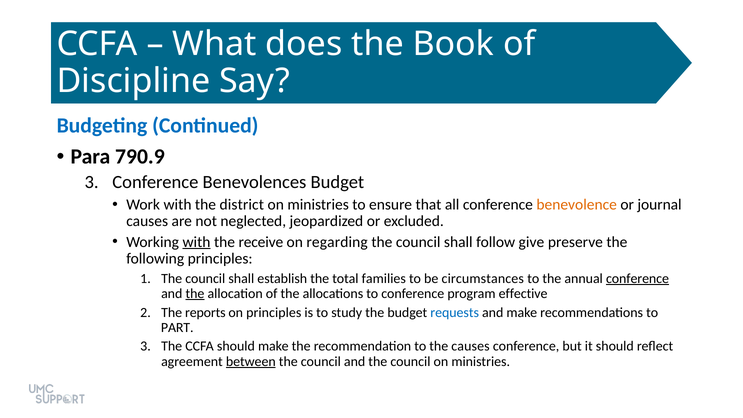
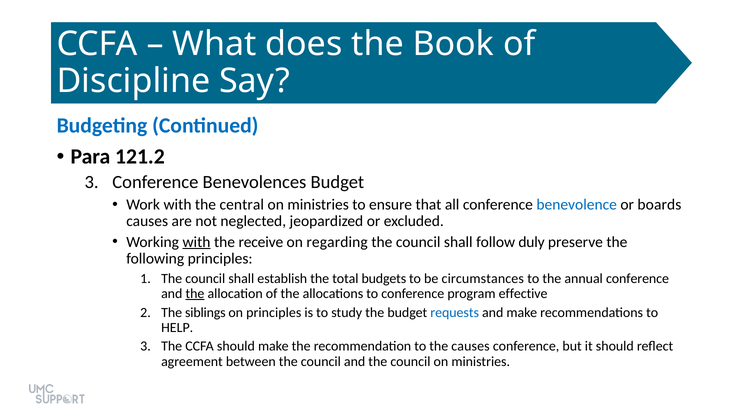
790.9: 790.9 -> 121.2 (140, 157)
district: district -> central (242, 205)
benevolence colour: orange -> blue (577, 205)
journal: journal -> boards (659, 205)
give: give -> duly (532, 242)
families: families -> budgets (384, 278)
conference underline: present -> none (637, 278)
reports: reports -> siblings (205, 312)
PART: PART -> HELP (177, 327)
between underline: present -> none (251, 361)
